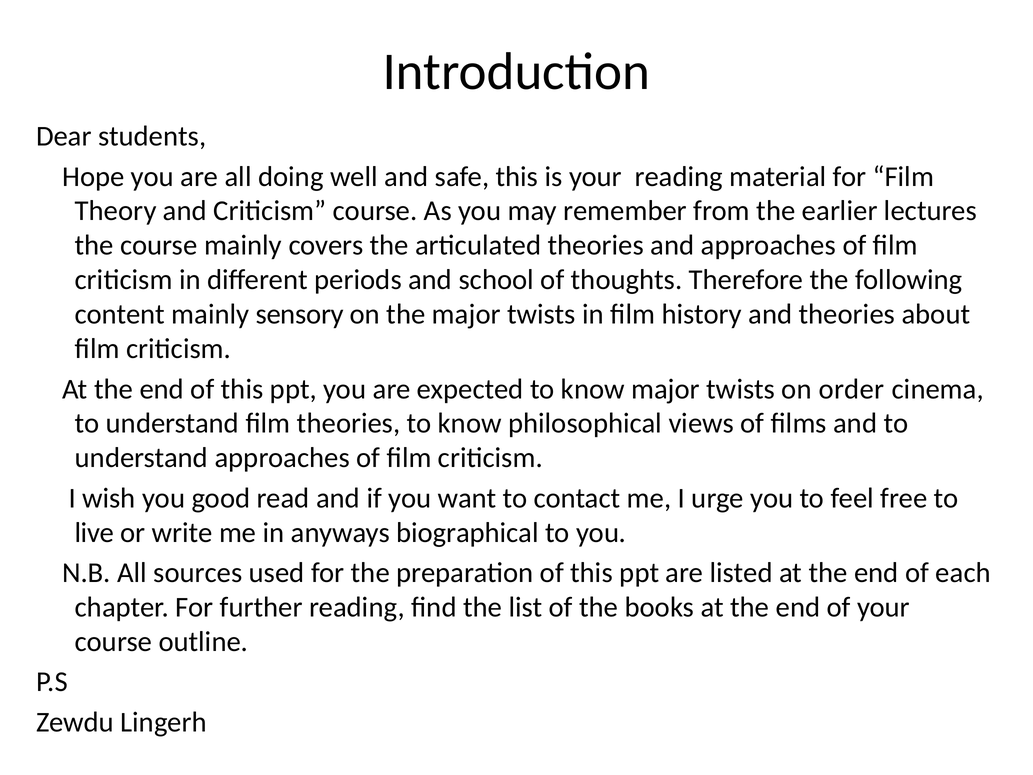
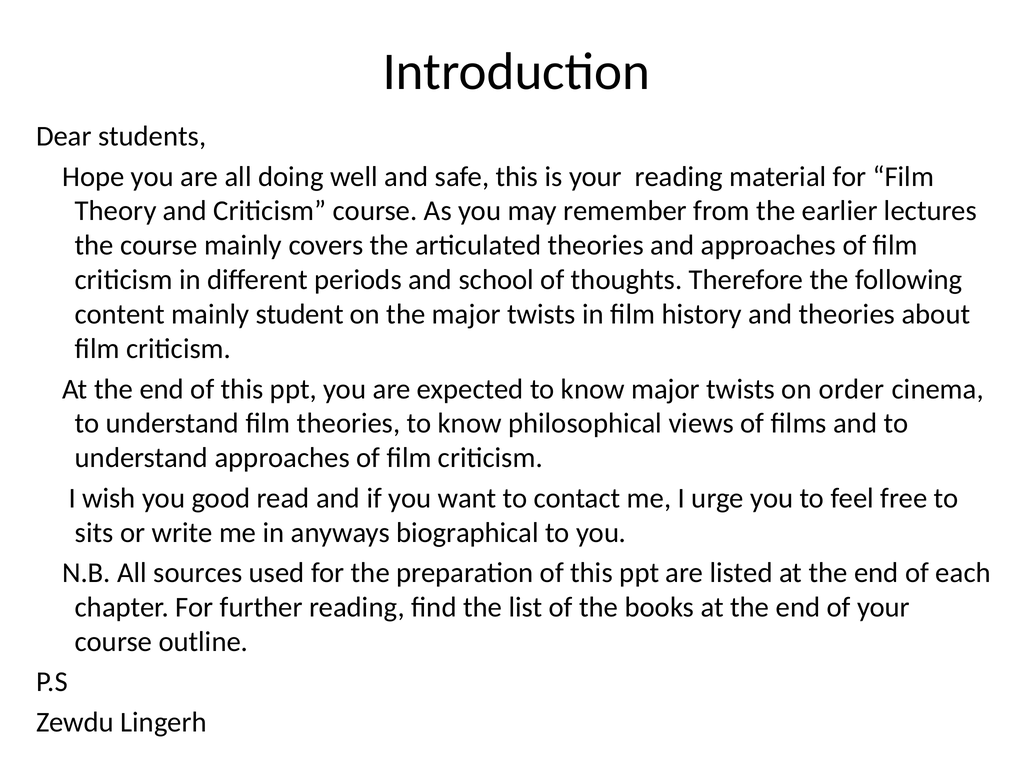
sensory: sensory -> student (300, 314)
live: live -> sits (94, 532)
